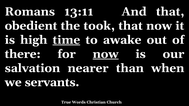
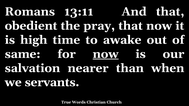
took: took -> pray (99, 26)
time underline: present -> none (66, 40)
there: there -> same (23, 54)
